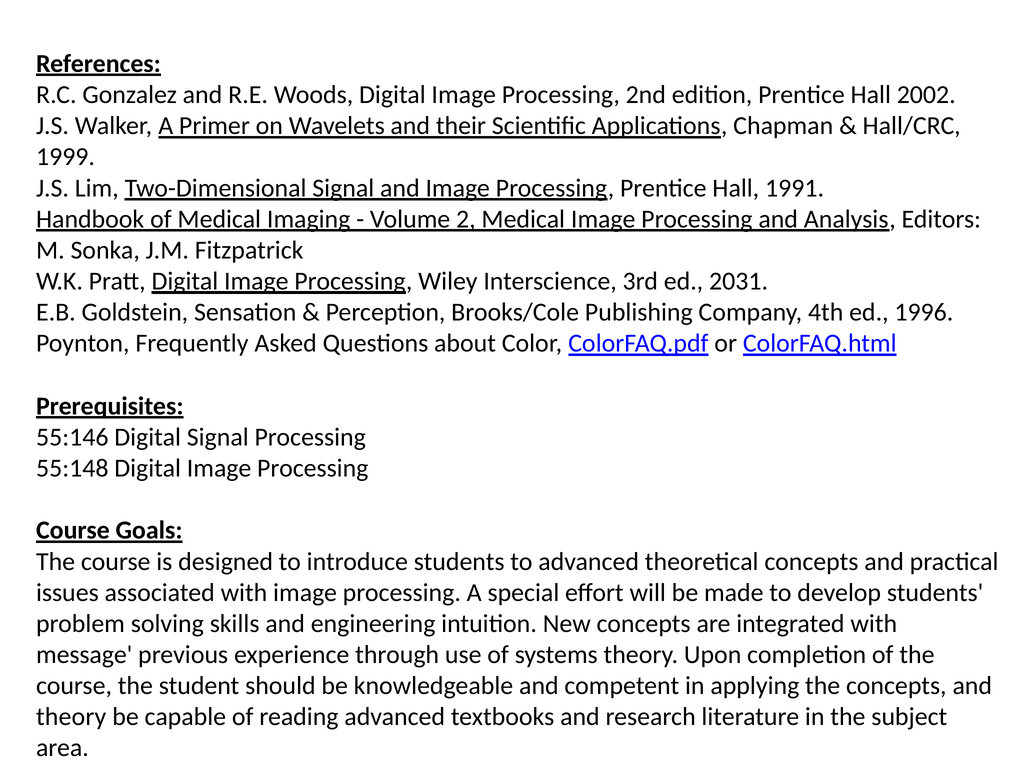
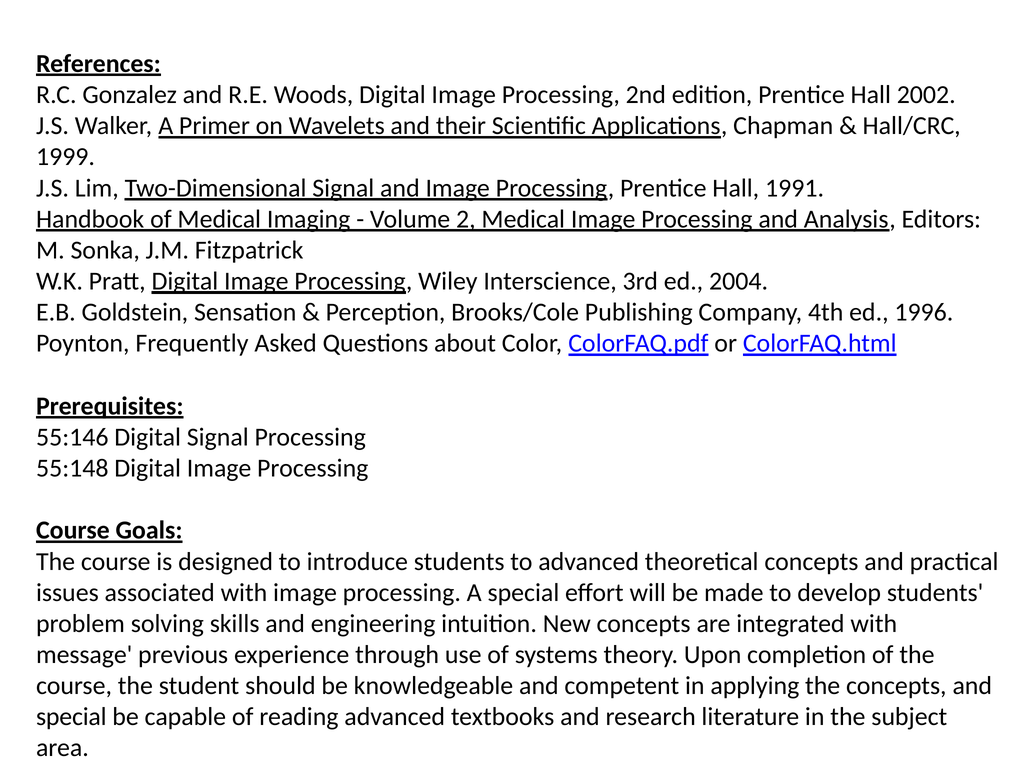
2031: 2031 -> 2004 (739, 281)
theory: theory -> special (71, 717)
